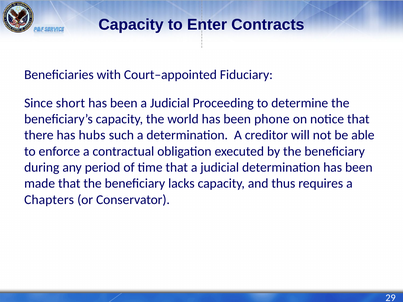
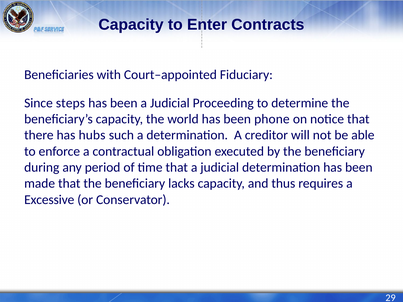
short: short -> steps (70, 103)
Chapters: Chapters -> Excessive (49, 200)
